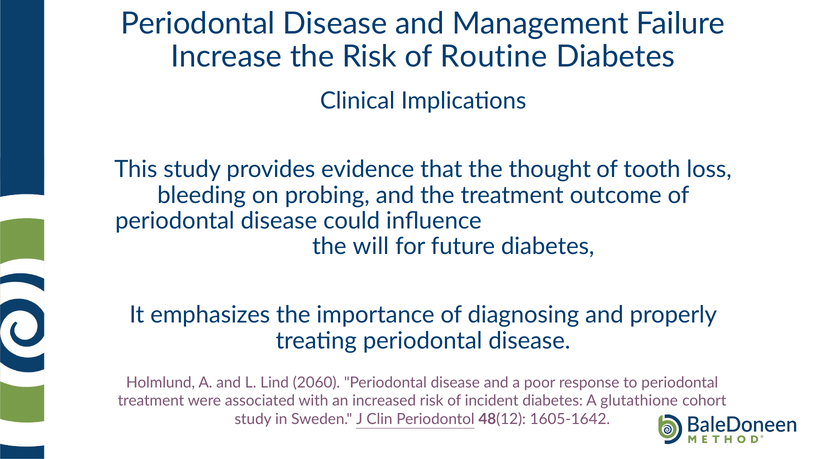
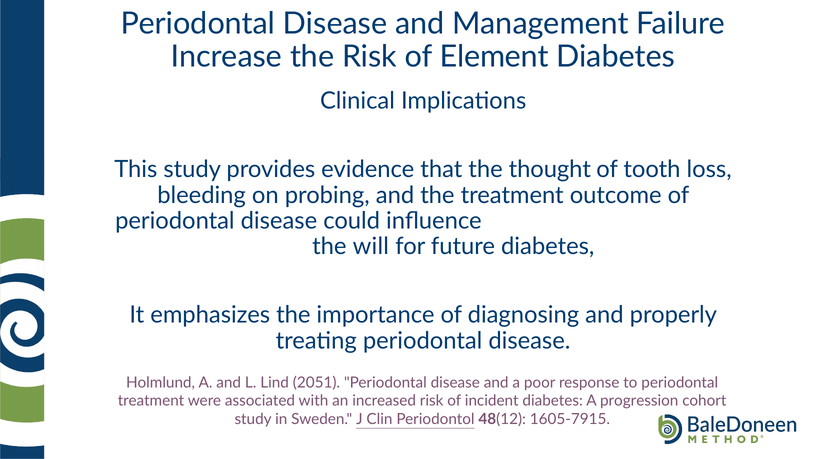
Routine: Routine -> Element (494, 57)
2060: 2060 -> 2051 (316, 383)
glutathione: glutathione -> progression (639, 401)
1605-1642: 1605-1642 -> 1605-7915 (570, 419)
